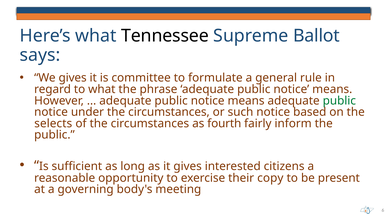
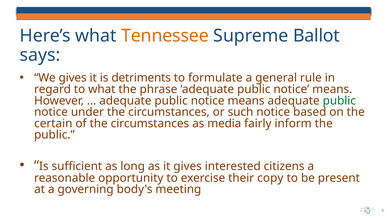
Tennessee colour: black -> orange (165, 36)
committee: committee -> detriments (141, 78)
selects: selects -> certain (53, 123)
fourth: fourth -> media (224, 123)
